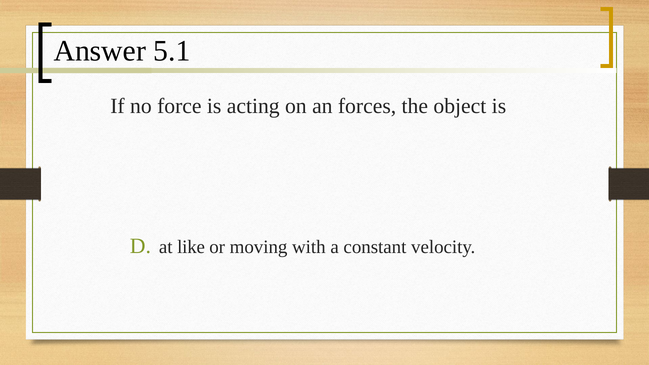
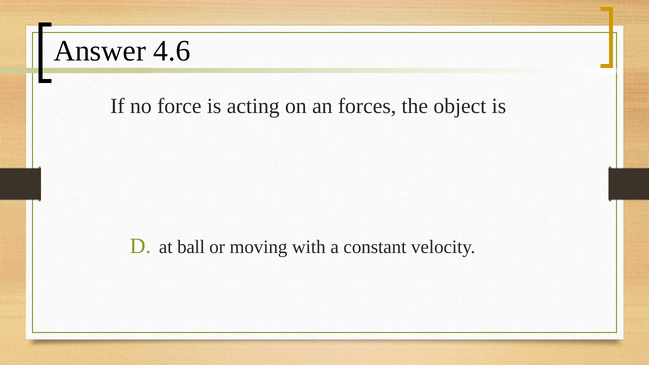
5.1: 5.1 -> 4.6 (172, 51)
like: like -> ball (191, 247)
